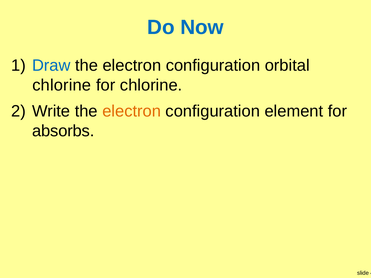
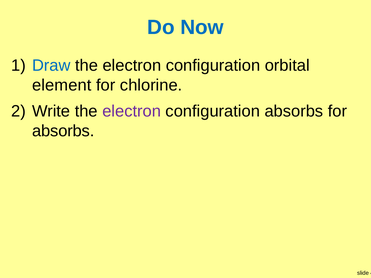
chlorine: chlorine -> element (62, 85)
electron colour: orange -> purple (132, 111)
configuration element: element -> absorbs (294, 111)
